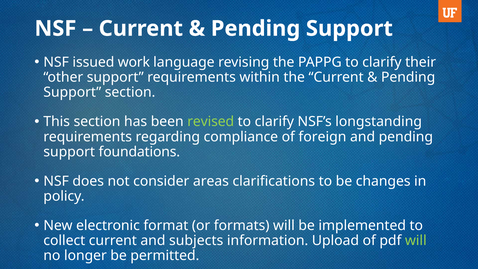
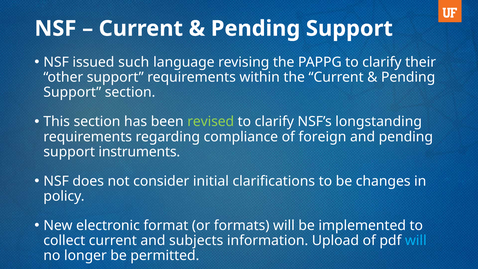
work: work -> such (134, 62)
foundations: foundations -> instruments (139, 152)
areas: areas -> initial (211, 181)
will colour: light green -> light blue (416, 241)
